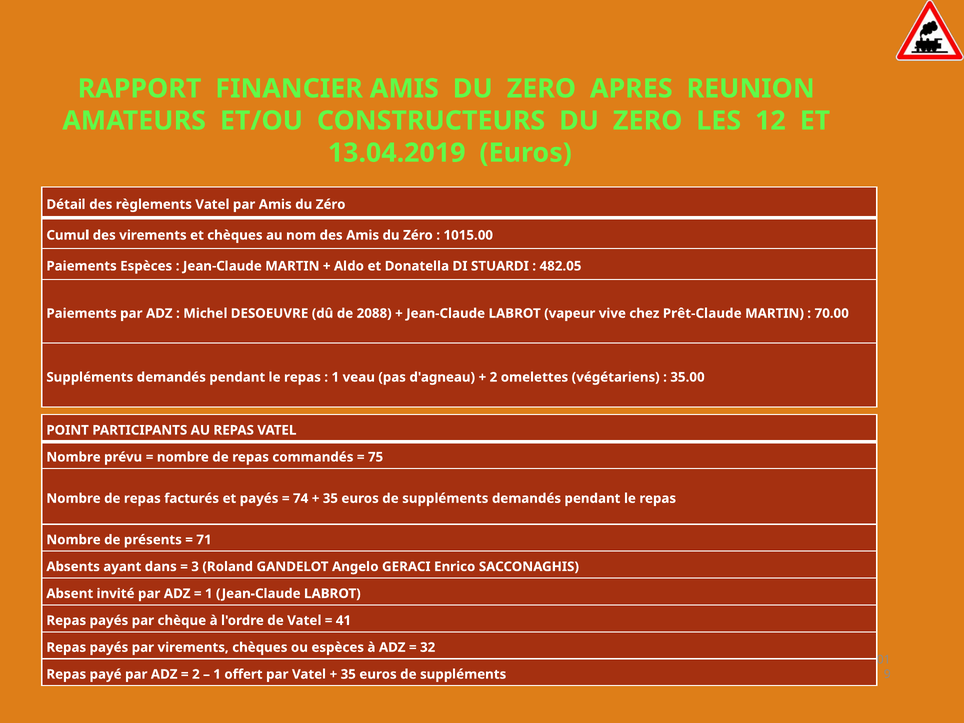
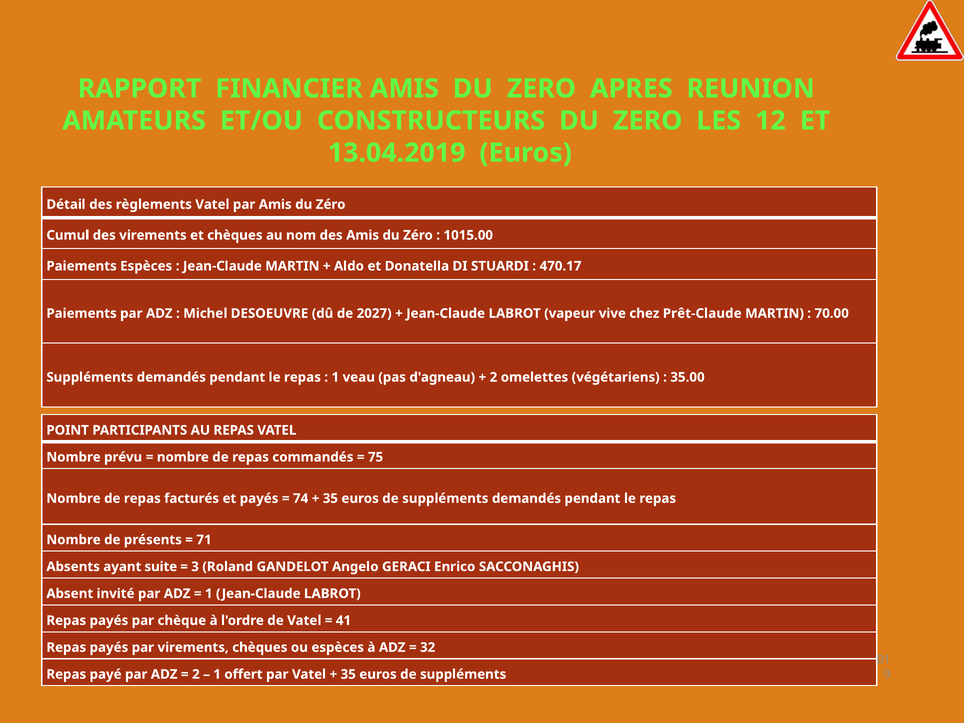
482.05: 482.05 -> 470.17 (561, 266)
2088: 2088 -> 2027 (374, 313)
dans: dans -> suite (161, 567)
